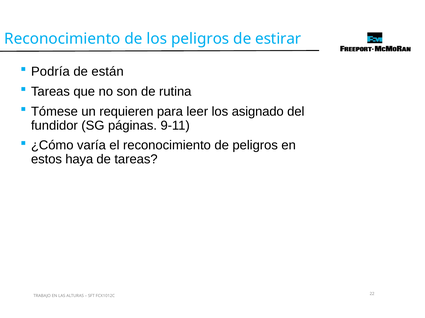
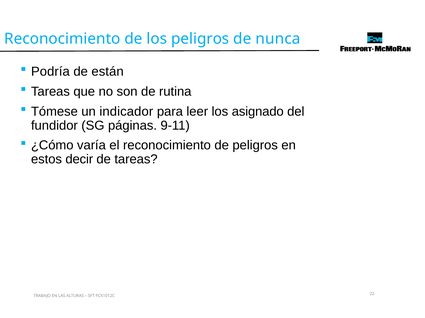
estirar: estirar -> nunca (278, 39)
requieren: requieren -> indicador (126, 112)
haya: haya -> decir (79, 160)
